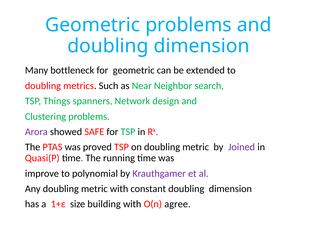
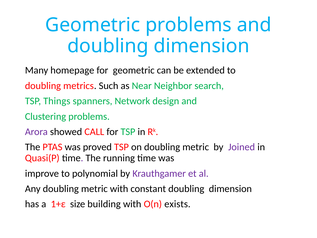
bottleneck: bottleneck -> homepage (72, 70)
SAFE: SAFE -> CALL (94, 132)
agree: agree -> exists (177, 204)
